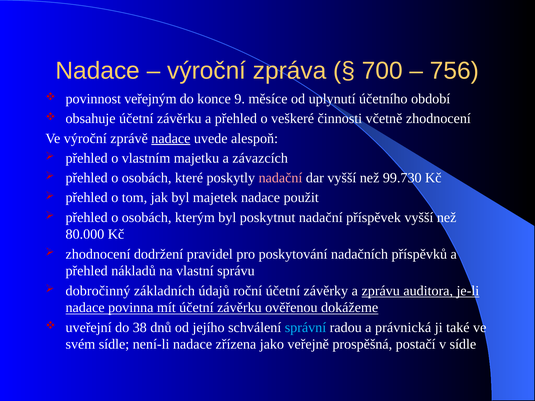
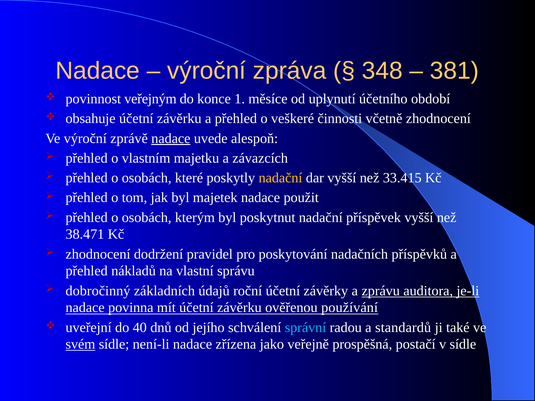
700: 700 -> 348 (382, 71)
756: 756 -> 381 (454, 71)
9: 9 -> 1 (240, 99)
nadační colour: pink -> yellow (280, 178)
99.730: 99.730 -> 33.415 (402, 178)
80.000: 80.000 -> 38.471 (85, 234)
dokážeme: dokážeme -> používání (350, 308)
38: 38 -> 40 (140, 328)
právnická: právnická -> standardů (403, 328)
svém underline: none -> present (80, 345)
